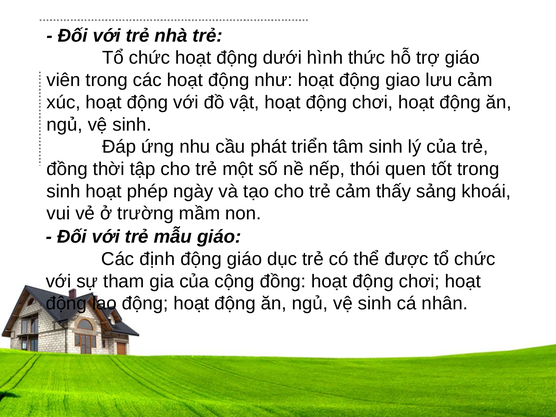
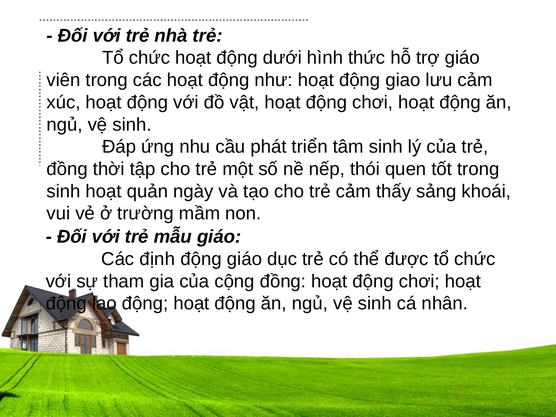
phép: phép -> quản (147, 191)
